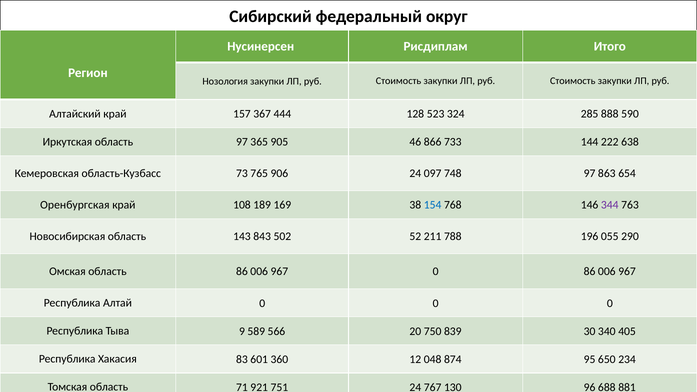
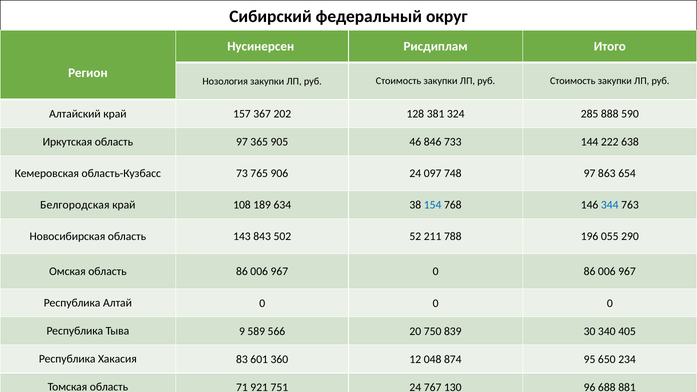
444: 444 -> 202 (282, 114)
523: 523 -> 381 (436, 114)
866: 866 -> 846 (433, 142)
Оренбургская: Оренбургская -> Белгородская (75, 205)
169: 169 -> 634 (282, 205)
344 colour: purple -> blue (610, 205)
